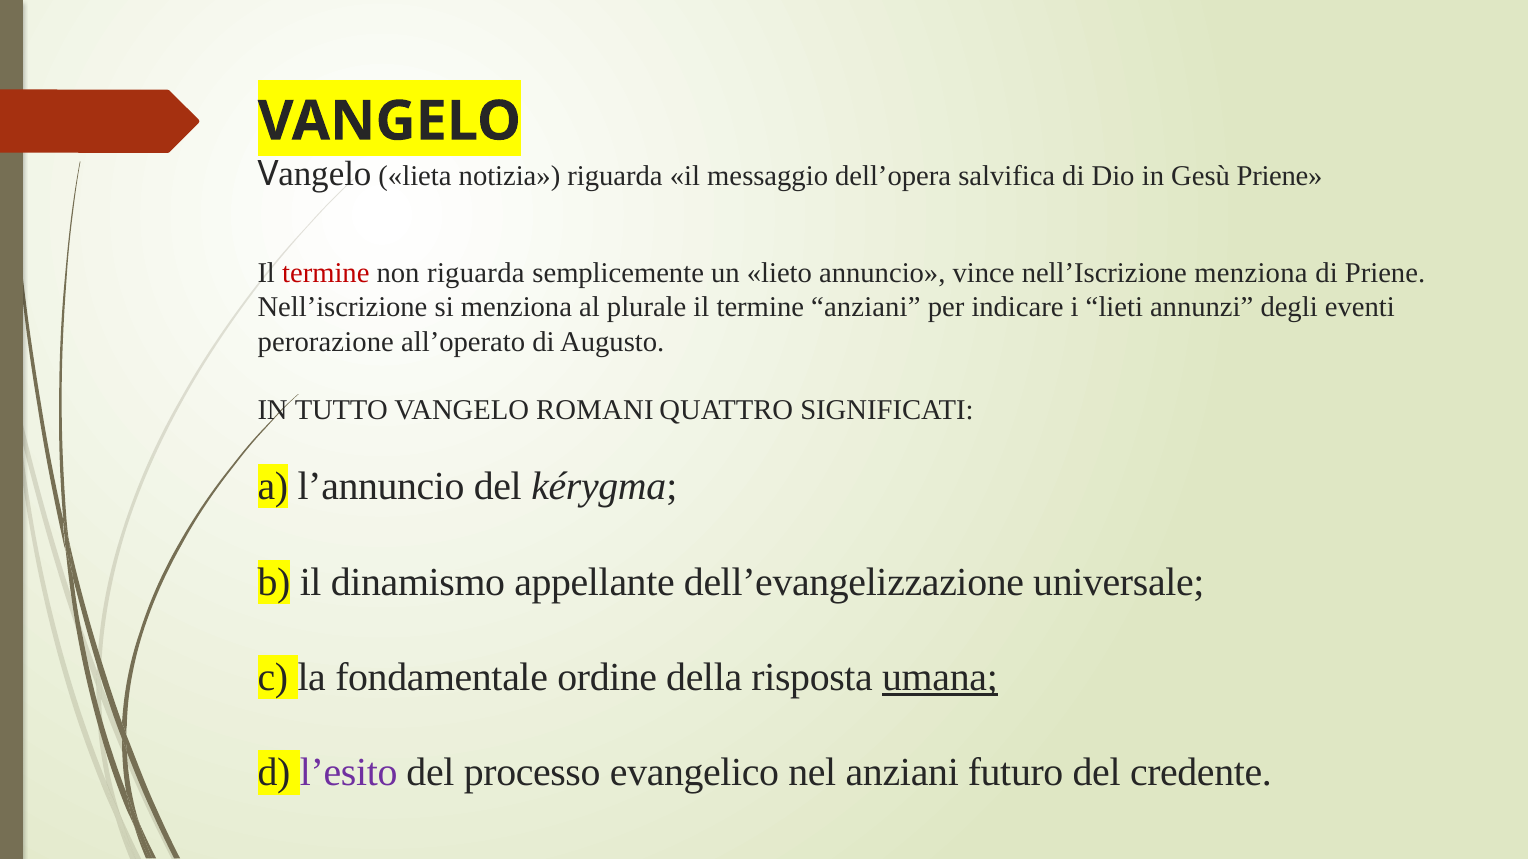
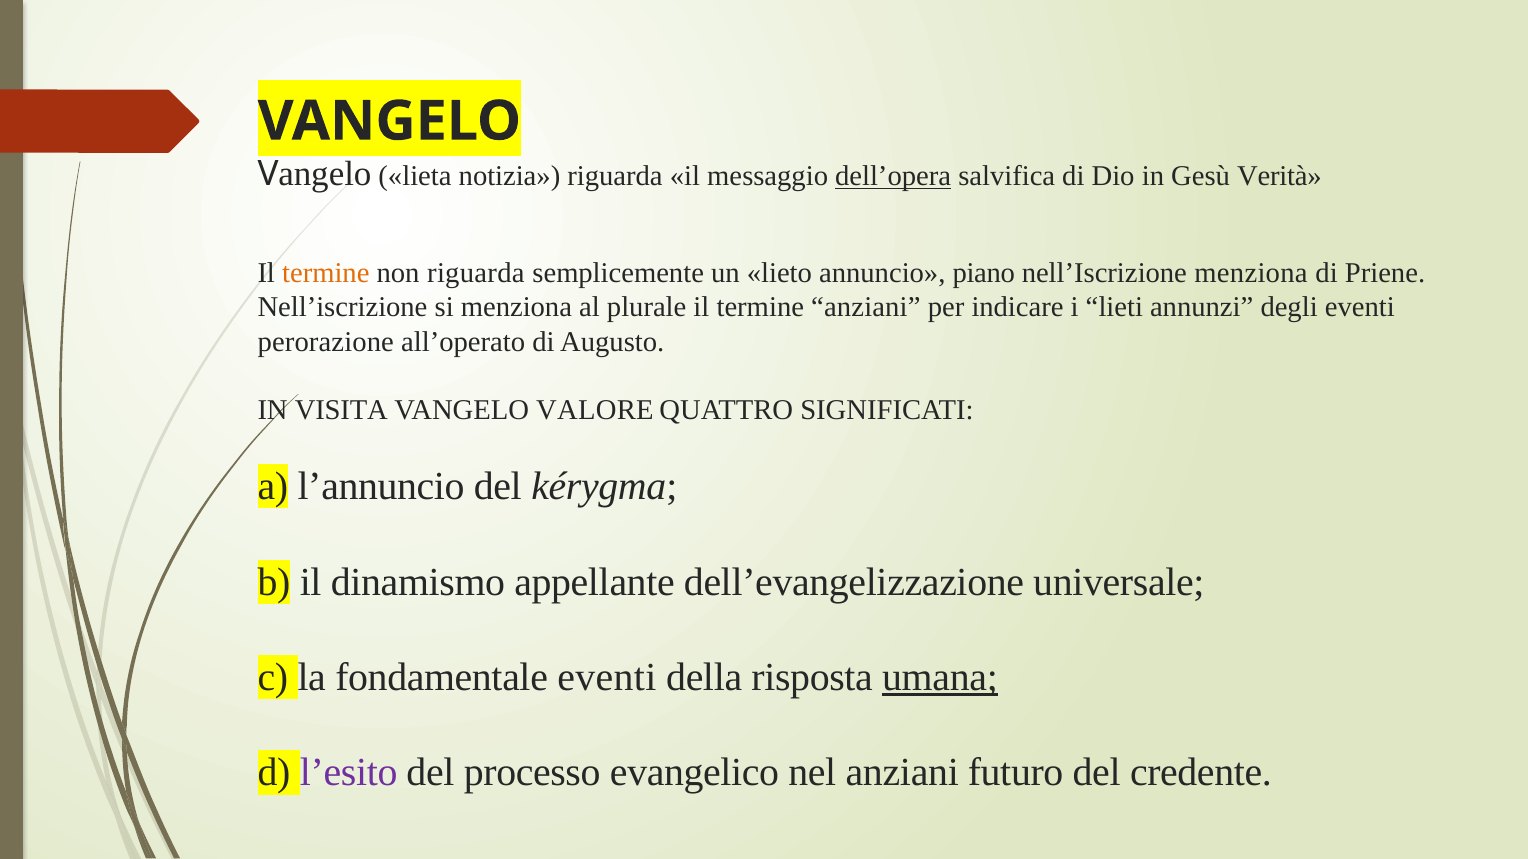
dell’opera underline: none -> present (893, 176)
Gesù Priene: Priene -> Verità (1279, 176)
termine colour: red -> orange (326, 273)
vince: vince -> piano (984, 273)
TUTTO: TUTTO -> VISITA (341, 411)
ROMANI: ROMANI -> VALORE (595, 411)
fondamentale ordine: ordine -> eventi (607, 678)
